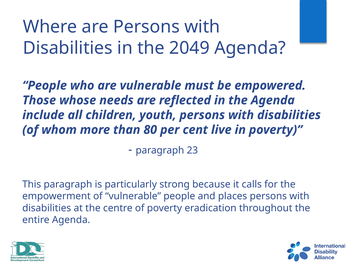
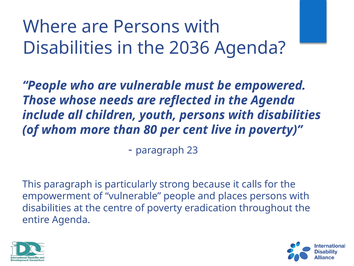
2049: 2049 -> 2036 (189, 48)
